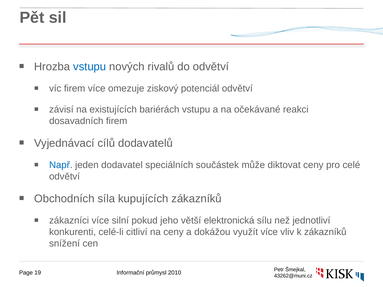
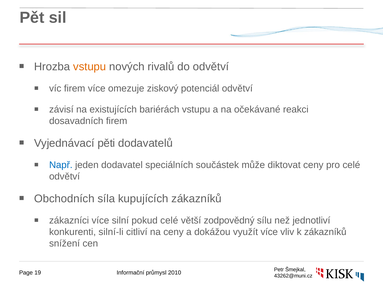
vstupu colour: blue -> orange (90, 67)
cílů: cílů -> pěti (106, 143)
pokud jeho: jeho -> celé (169, 221)
elektronická: elektronická -> zodpovědný (229, 221)
celé-li: celé-li -> silní-li (111, 232)
